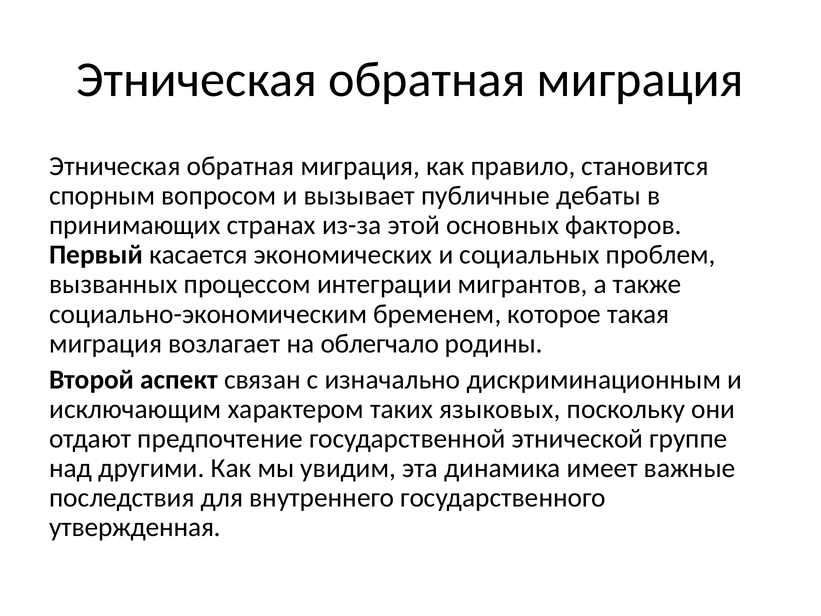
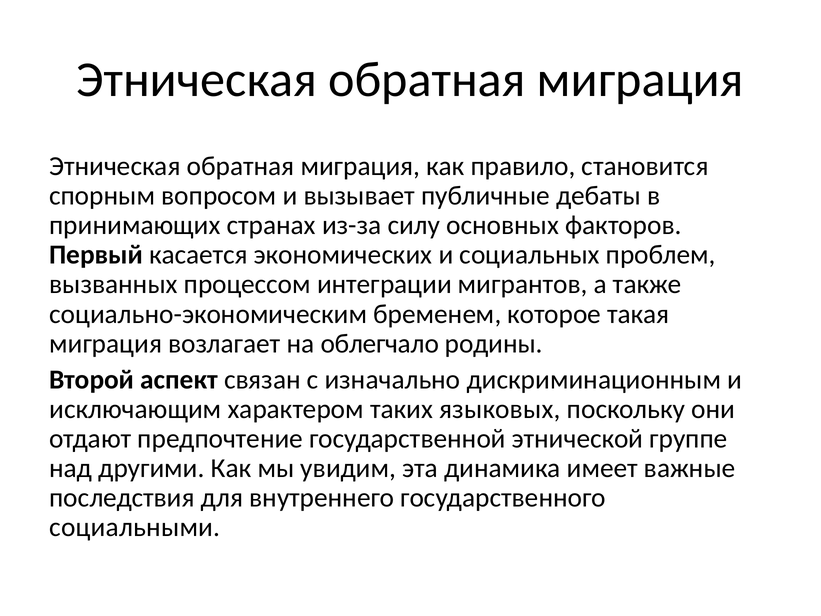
этой: этой -> силу (414, 225)
утвержденная: утвержденная -> социальными (135, 527)
